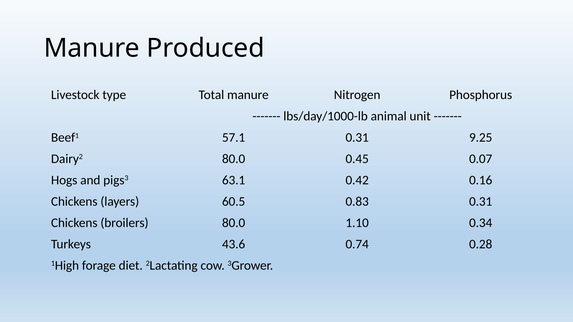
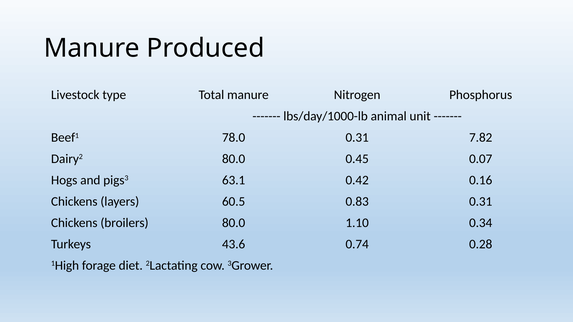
57.1: 57.1 -> 78.0 (234, 138)
9.25: 9.25 -> 7.82 (481, 138)
